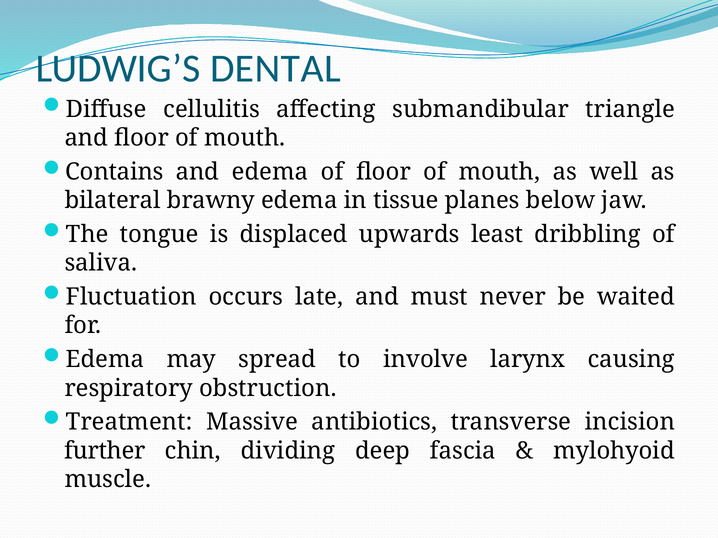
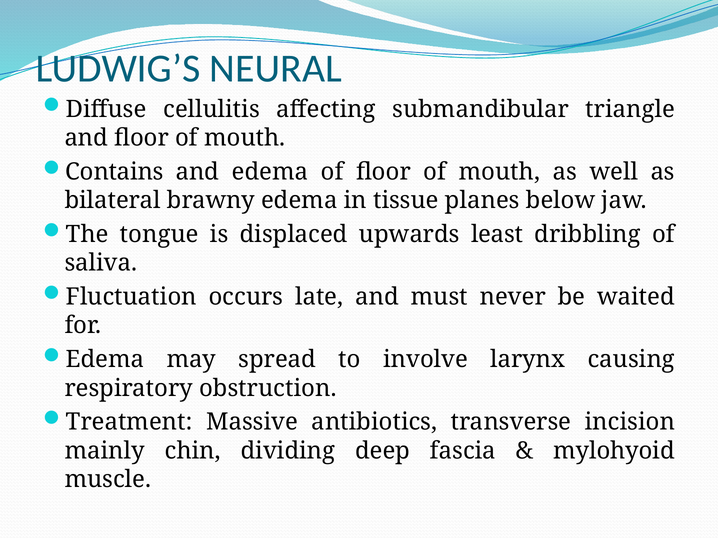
DENTAL: DENTAL -> NEURAL (276, 69)
further: further -> mainly (105, 451)
